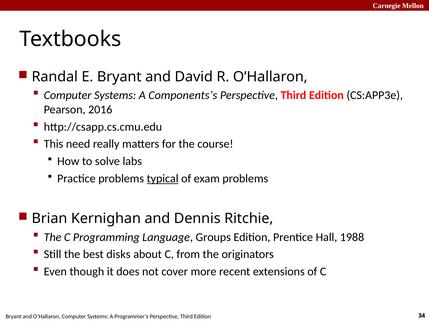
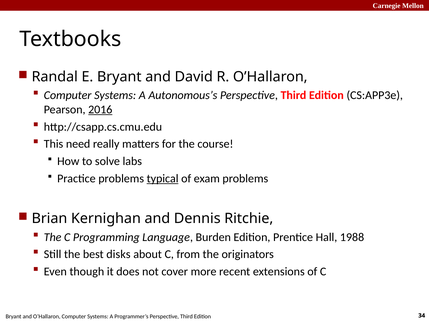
Components’s: Components’s -> Autonomous’s (183, 95)
2016 underline: none -> present (100, 110)
Groups: Groups -> Burden (213, 238)
